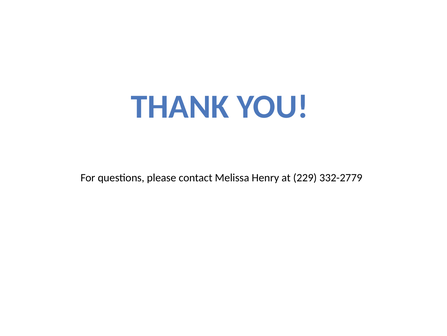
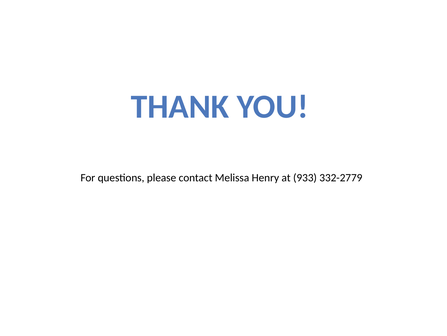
229: 229 -> 933 (305, 177)
